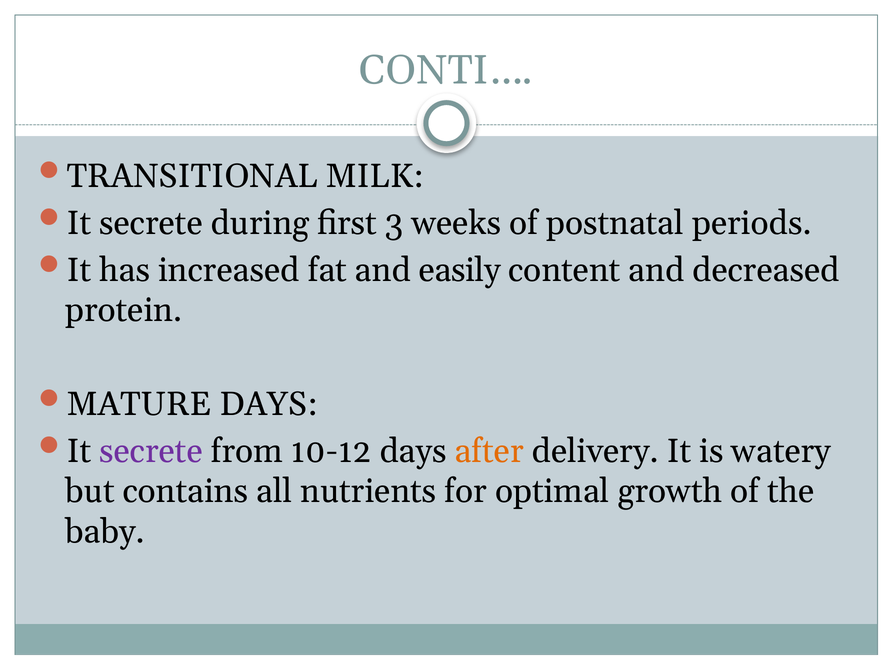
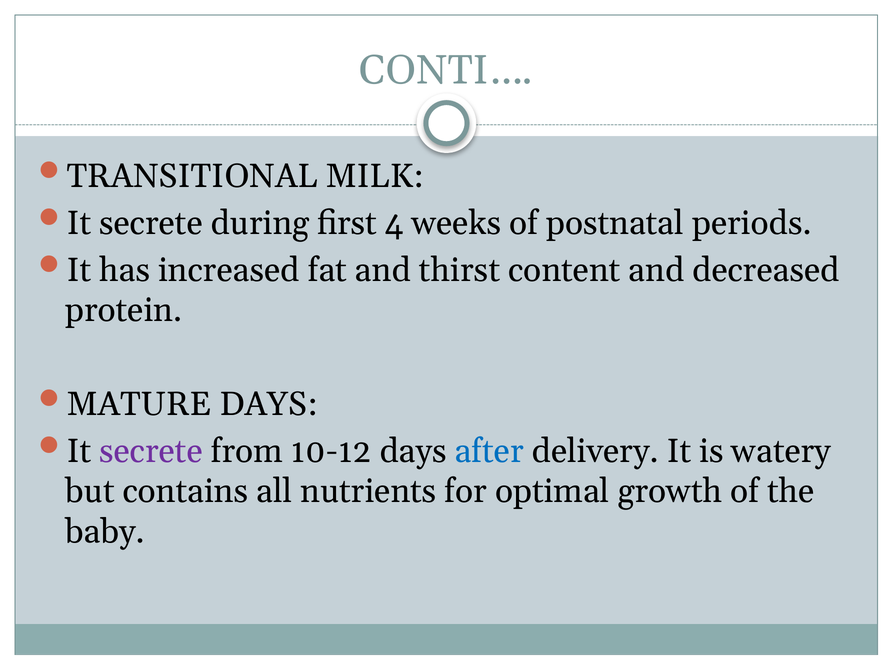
3: 3 -> 4 (394, 223)
easily: easily -> thirst (460, 270)
after colour: orange -> blue (489, 451)
